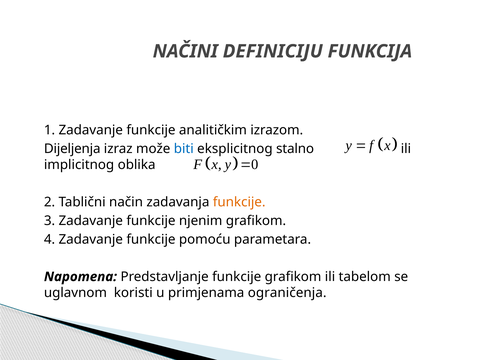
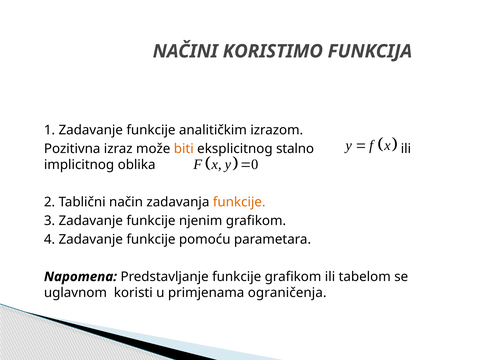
DEFINICIJU: DEFINICIJU -> KORISTIMO (273, 51)
Dijeljenja: Dijeljenja -> Pozitivna (72, 149)
biti colour: blue -> orange (184, 149)
